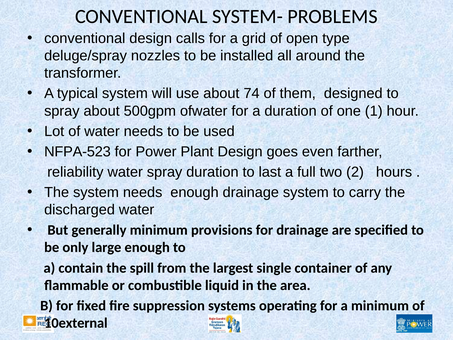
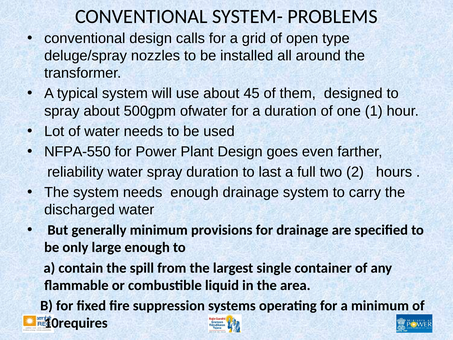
74: 74 -> 45 (252, 93)
NFPA-523: NFPA-523 -> NFPA-550 (77, 152)
10external: 10external -> 10requires (76, 323)
